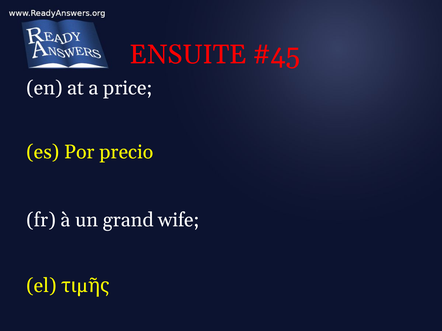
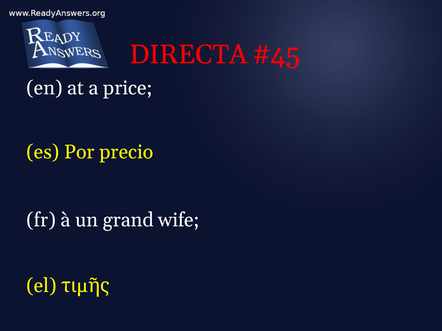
ENSUITE: ENSUITE -> DIRECTA (188, 55)
